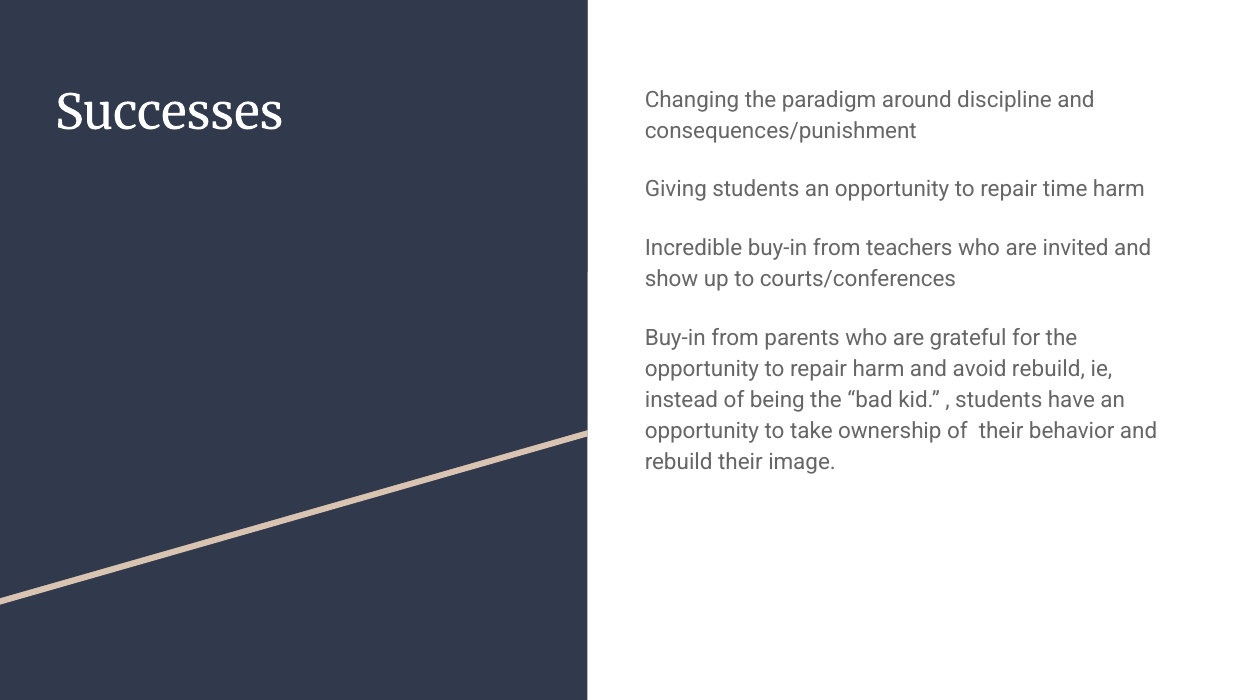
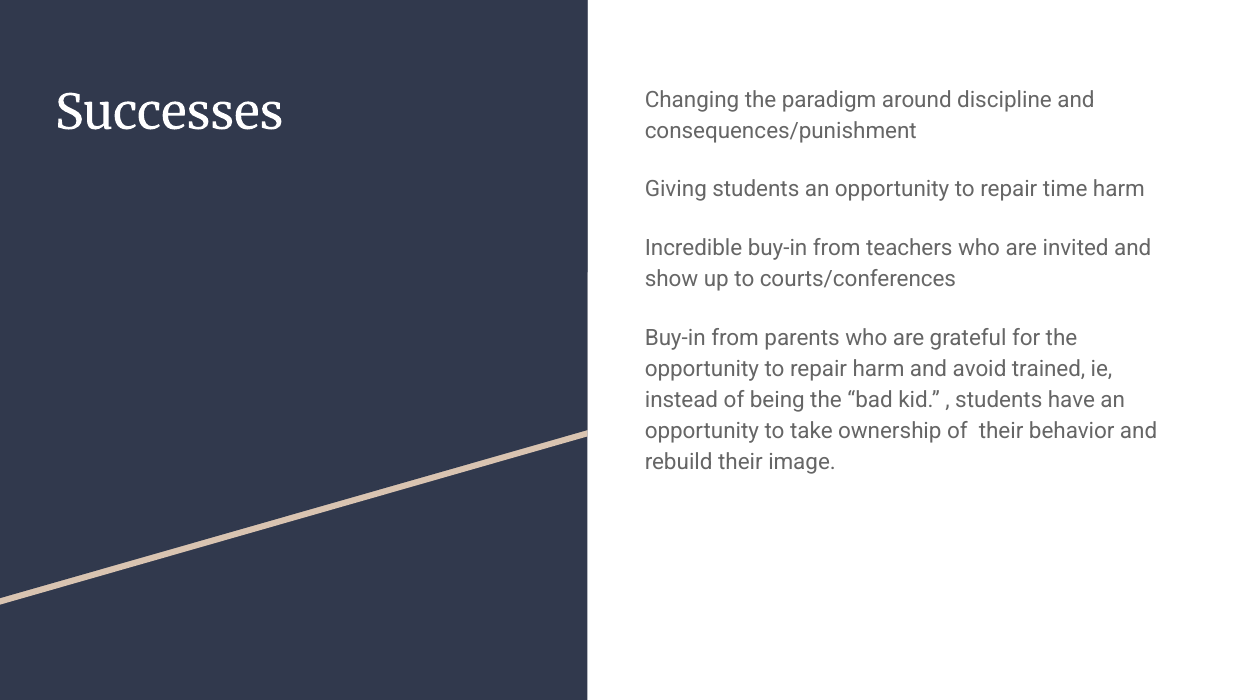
avoid rebuild: rebuild -> trained (1049, 369)
